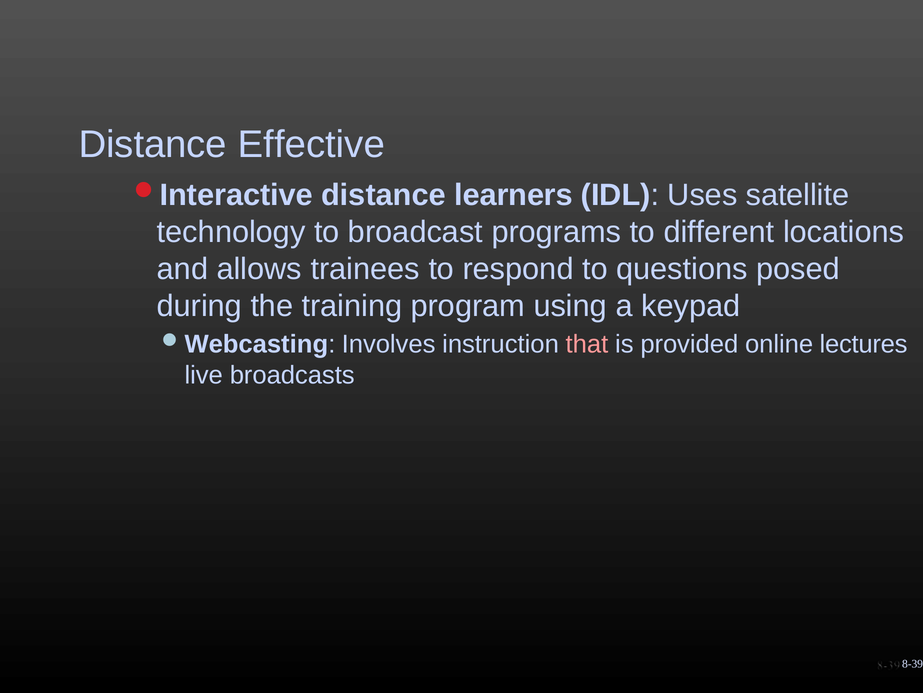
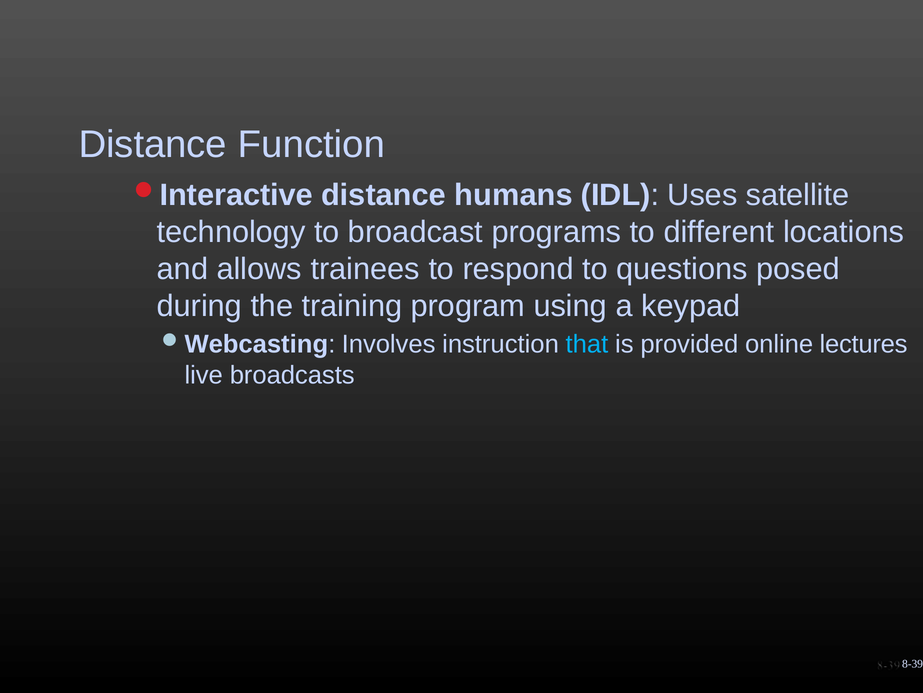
Effective: Effective -> Function (311, 145)
learners: learners -> humans (514, 195)
that colour: pink -> light blue (587, 344)
